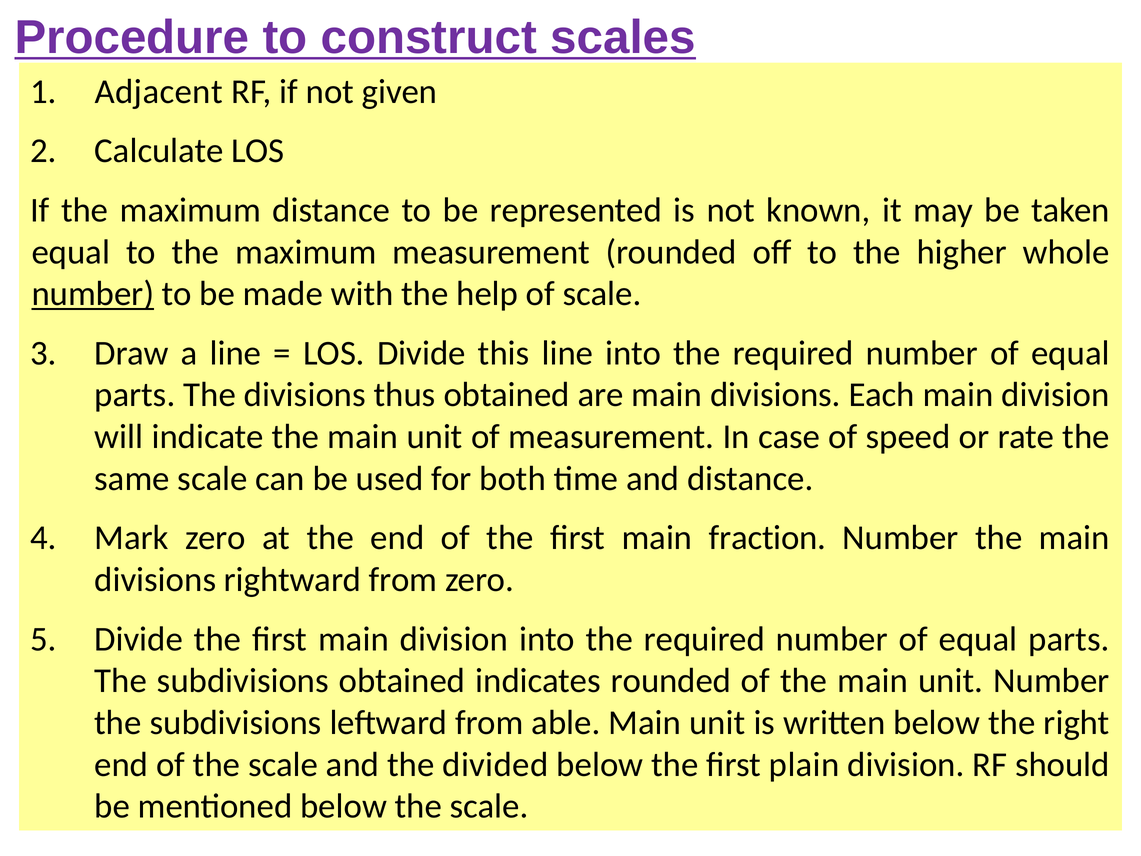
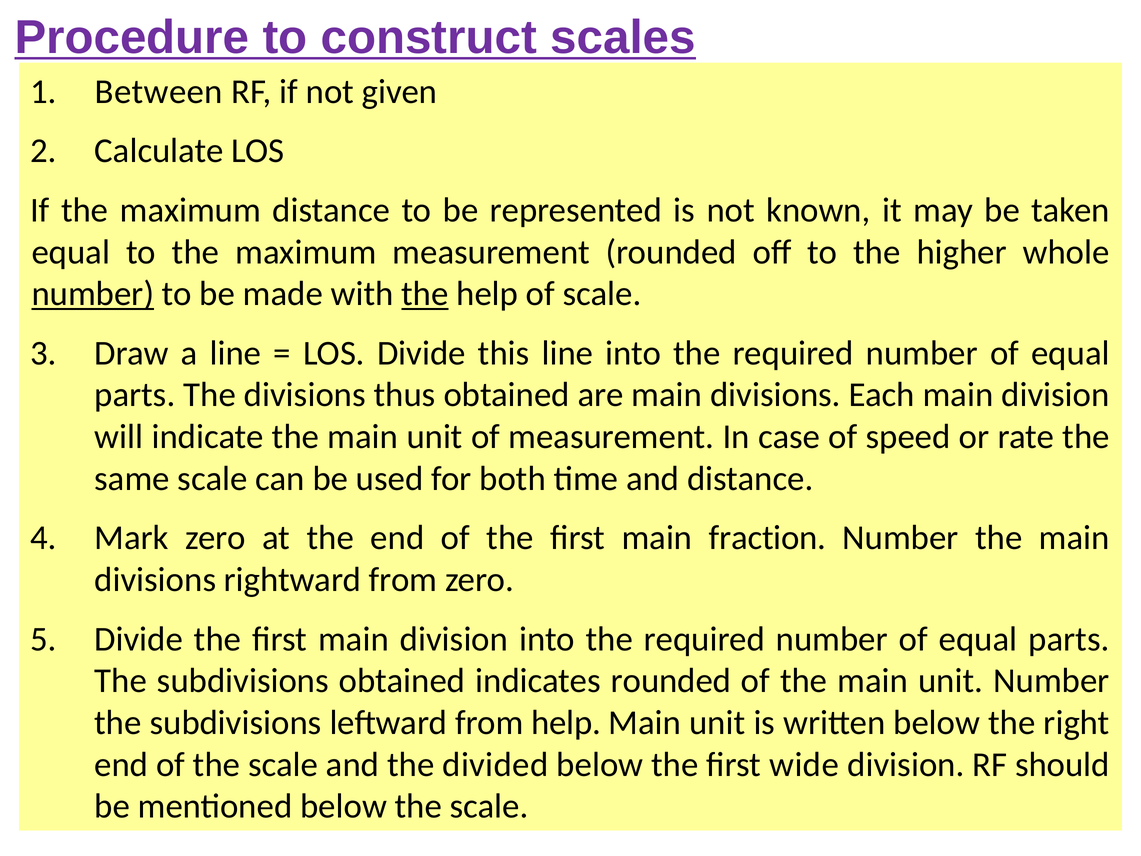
Adjacent: Adjacent -> Between (159, 92)
the underline: none -> present (425, 294)
from able: able -> help (566, 722)
plain: plain -> wide (804, 764)
